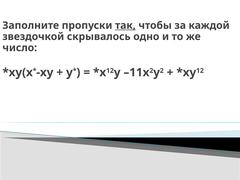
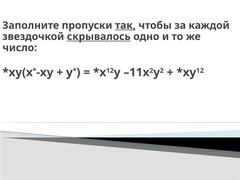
скрывалось underline: none -> present (99, 37)
